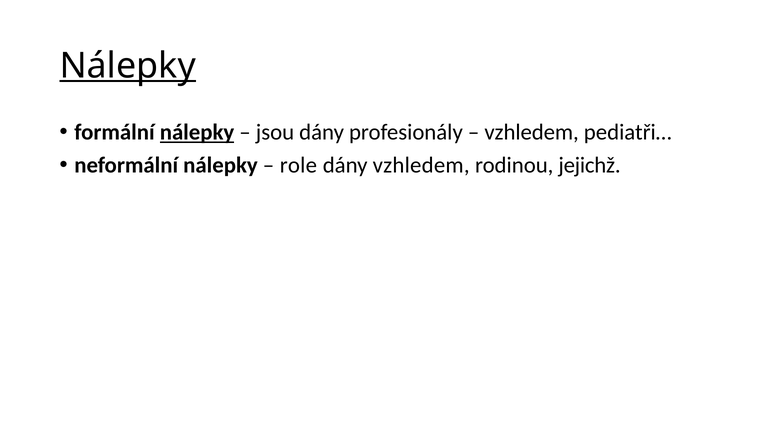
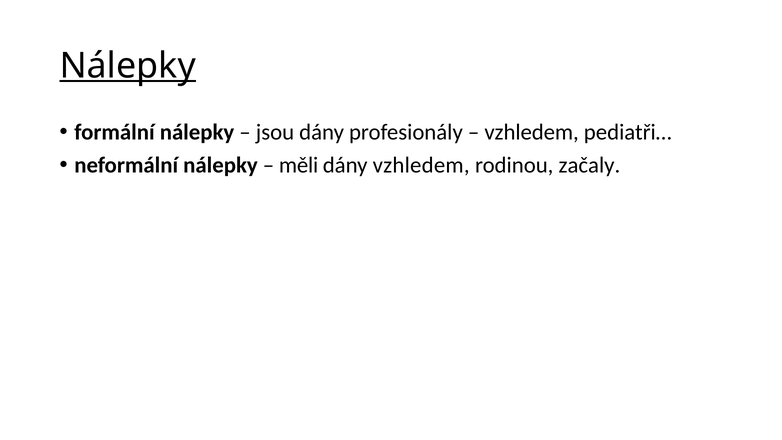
nálepky underline: present -> none (197, 132)
role: role -> měli (299, 165)
jejichž: jejichž -> začaly (589, 165)
